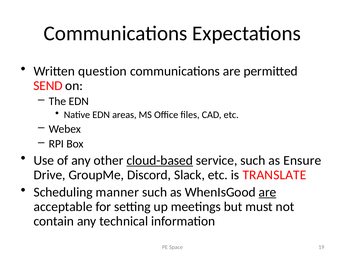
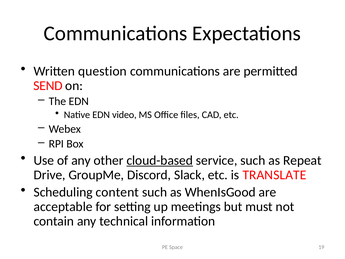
areas: areas -> video (124, 115)
Ensure: Ensure -> Repeat (302, 160)
manner: manner -> content (117, 192)
are underline: present -> none (267, 192)
